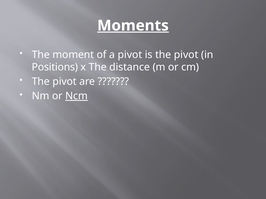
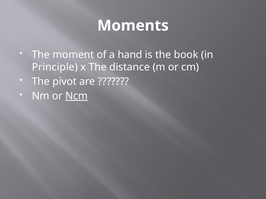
Moments underline: present -> none (133, 26)
a pivot: pivot -> hand (130, 55)
is the pivot: pivot -> book (186, 55)
Positions: Positions -> Principle (55, 67)
